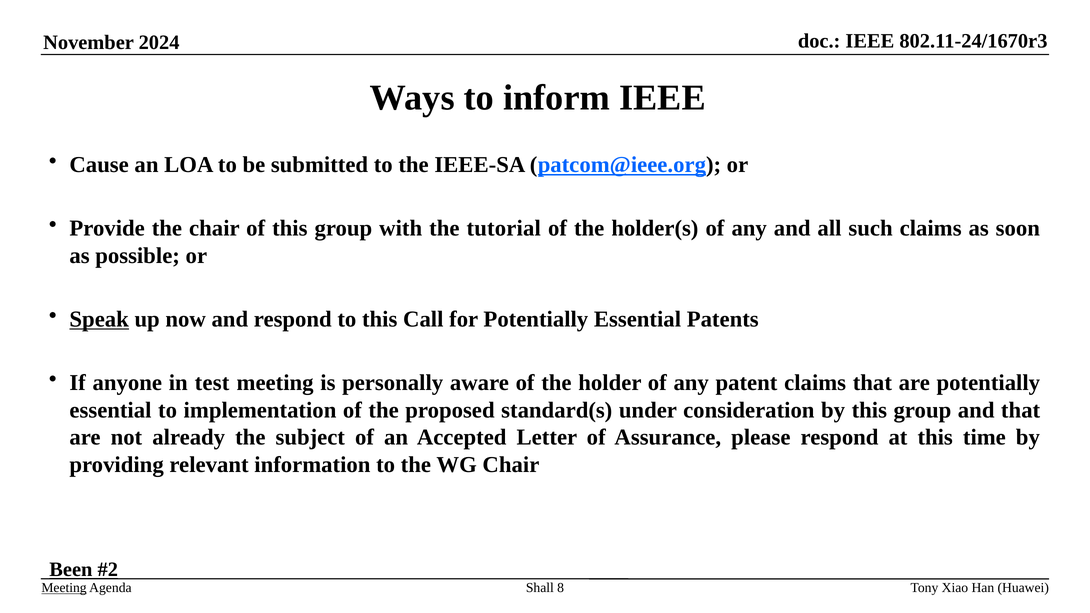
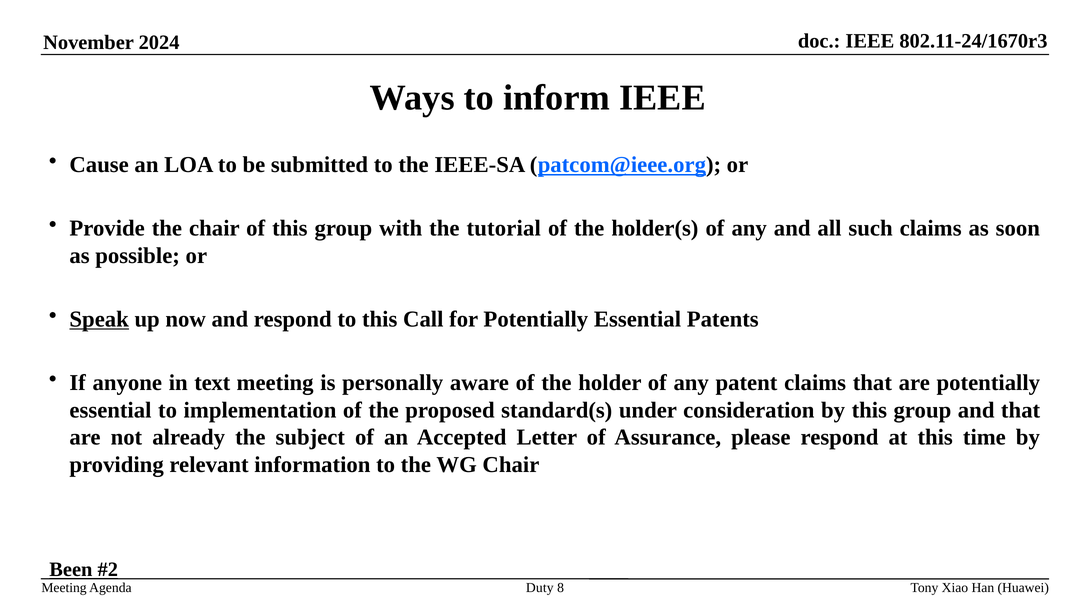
test: test -> text (212, 383)
Meeting underline: present -> none (64, 588)
Shall: Shall -> Duty (540, 588)
